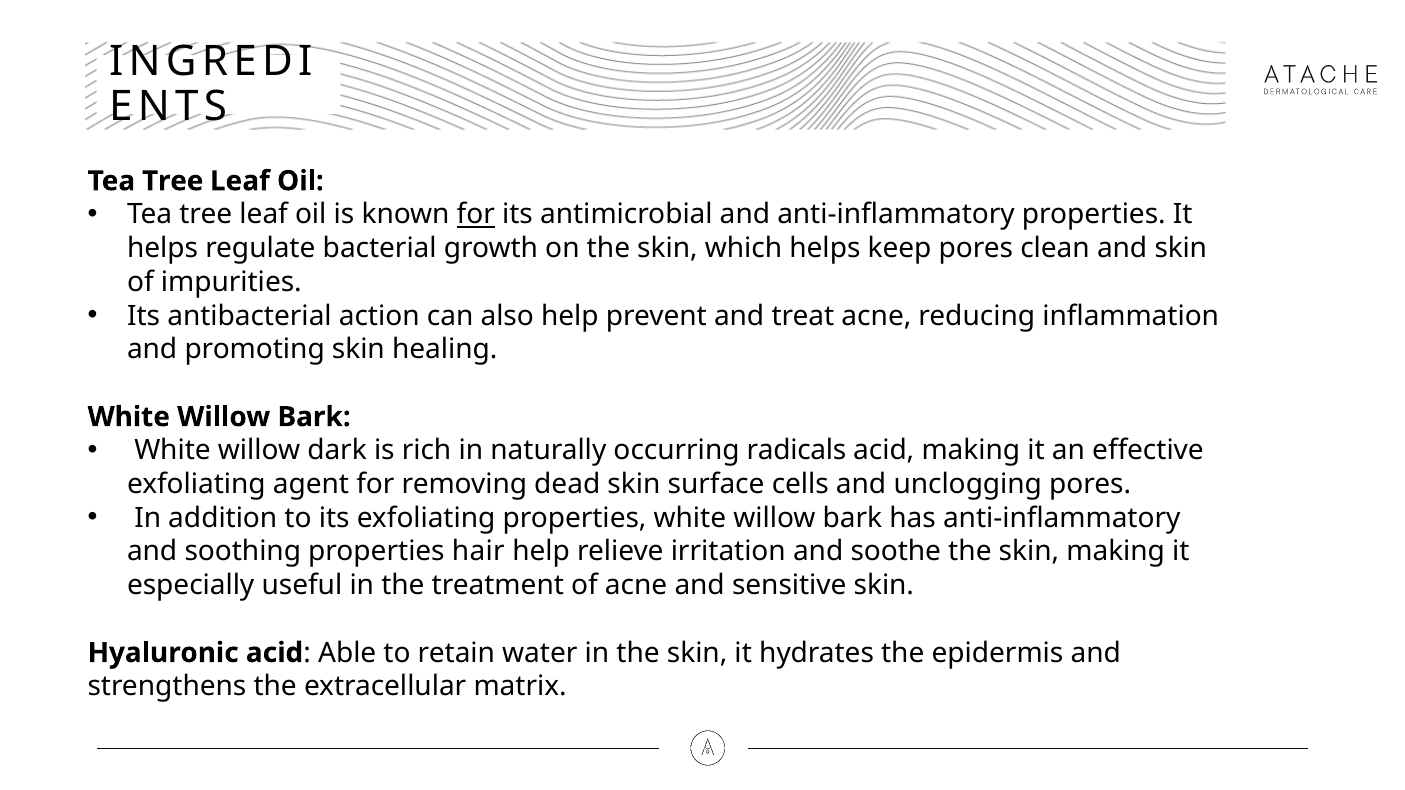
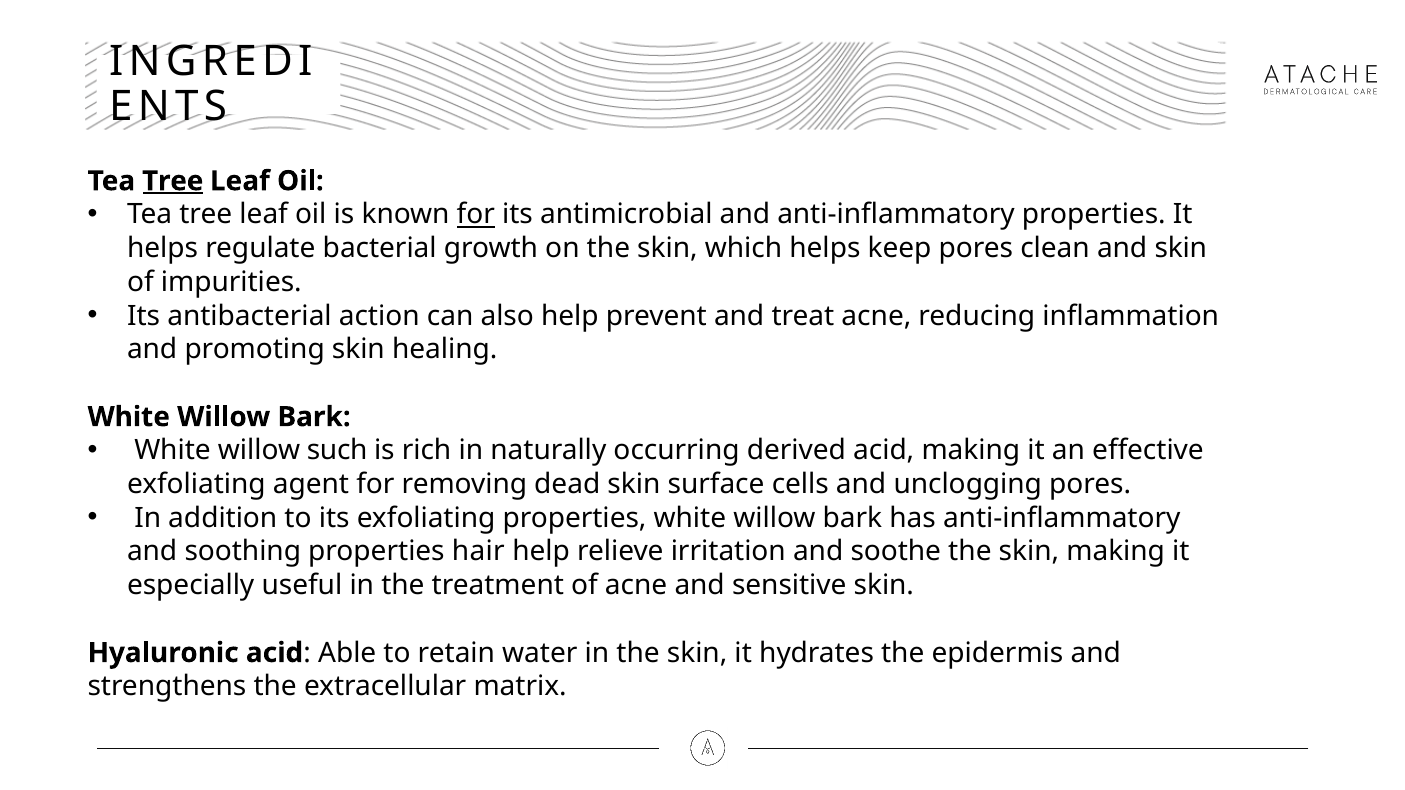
Tree underline: none -> present (173, 181)
dark: dark -> such (337, 451)
radicals: radicals -> derived (796, 451)
